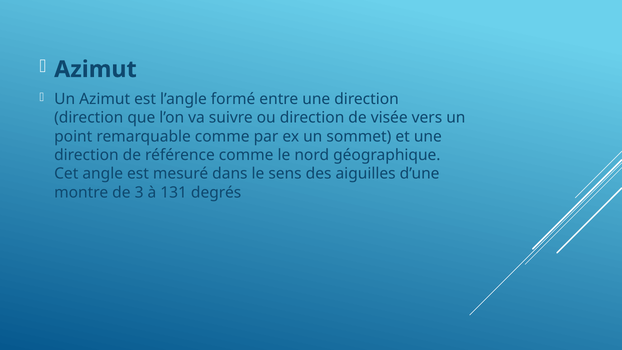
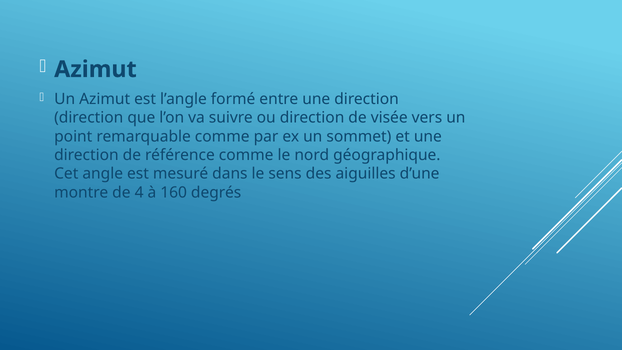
3: 3 -> 4 (139, 192)
131: 131 -> 160 (174, 192)
